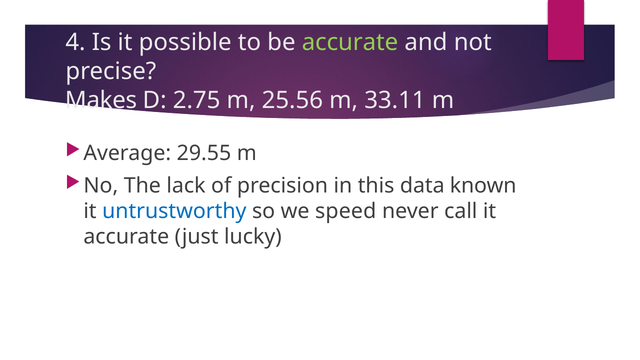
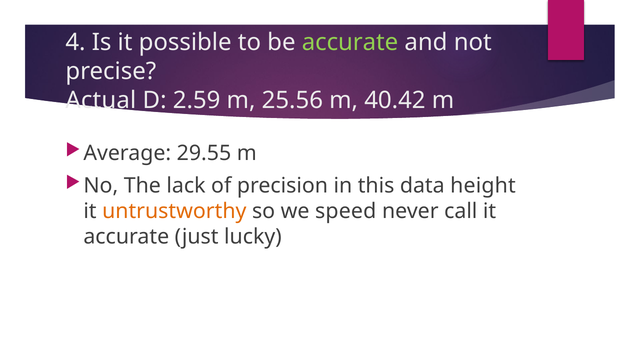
Makes: Makes -> Actual (101, 100)
2.75: 2.75 -> 2.59 (197, 100)
33.11: 33.11 -> 40.42 (395, 100)
known: known -> height (483, 186)
untrustworthy colour: blue -> orange (174, 211)
